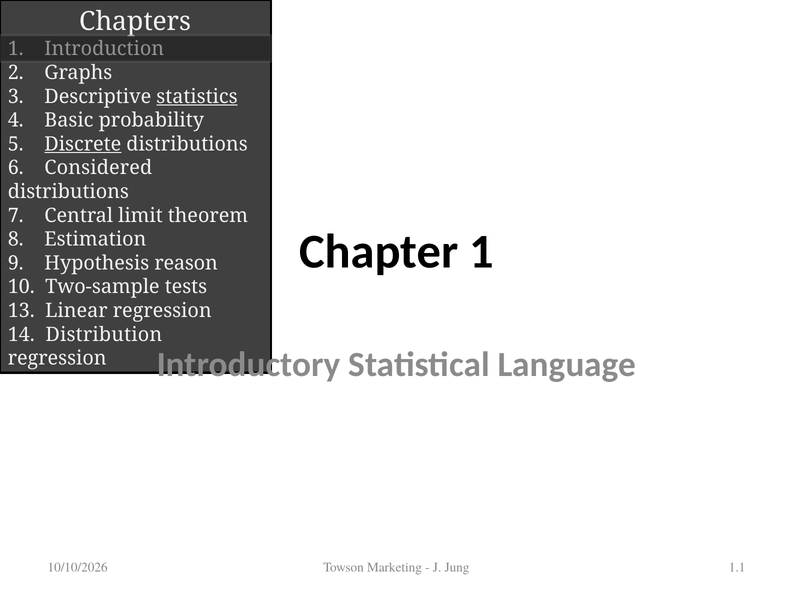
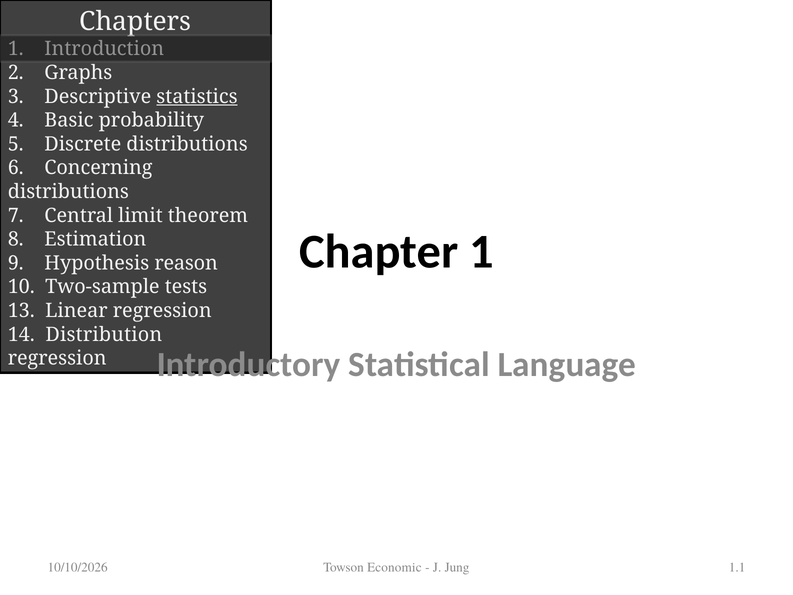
Discrete underline: present -> none (83, 144)
Considered: Considered -> Concerning (98, 168)
Marketing: Marketing -> Economic (394, 567)
